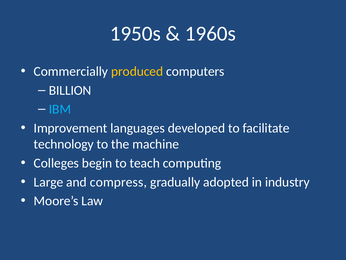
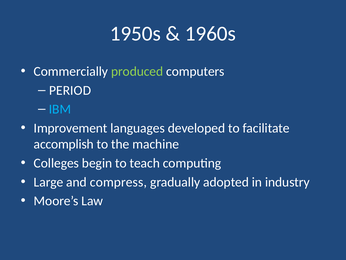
produced colour: yellow -> light green (137, 71)
BILLION: BILLION -> PERIOD (70, 90)
technology: technology -> accomplish (64, 144)
